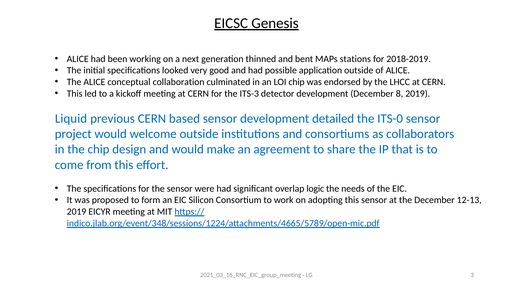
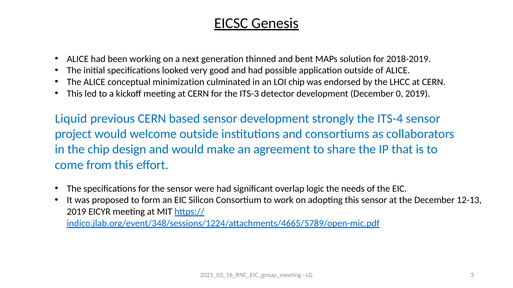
stations: stations -> solution (355, 59)
collaboration: collaboration -> minimization (179, 82)
8: 8 -> 0 (400, 94)
detailed: detailed -> strongly (333, 119)
ITS-0: ITS-0 -> ITS-4 (390, 119)
